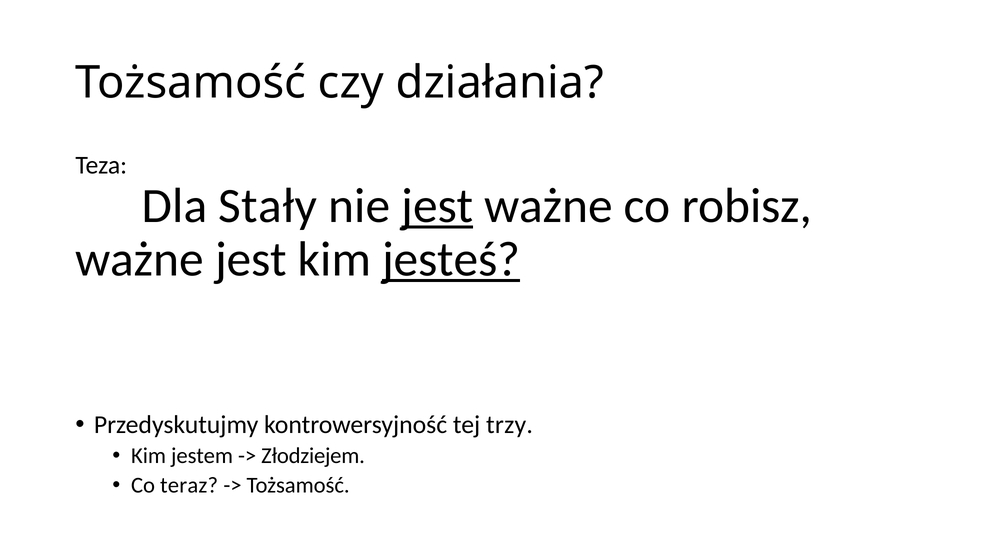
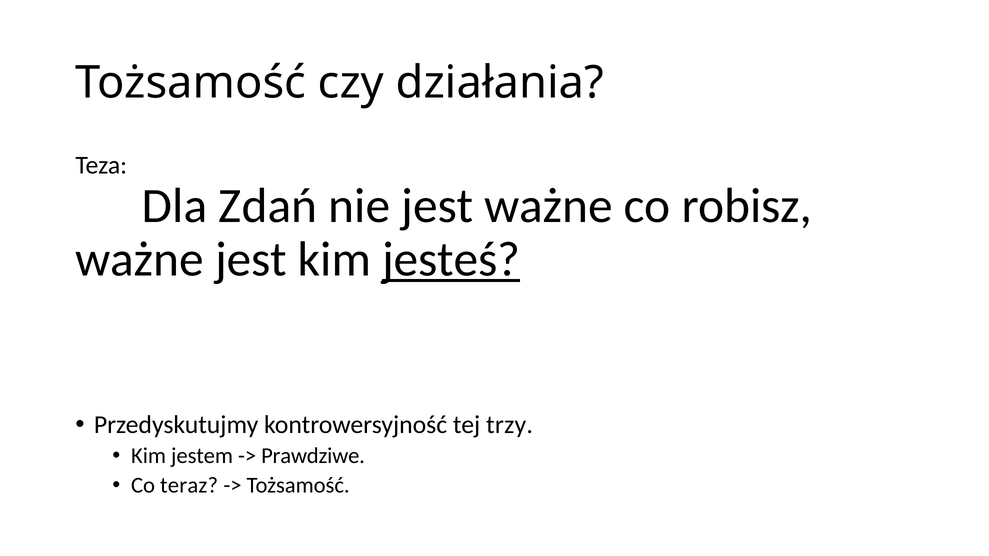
Stały: Stały -> Zdań (268, 206)
jest underline: present -> none (437, 206)
Złodziejem: Złodziejem -> Prawdziwe (313, 456)
